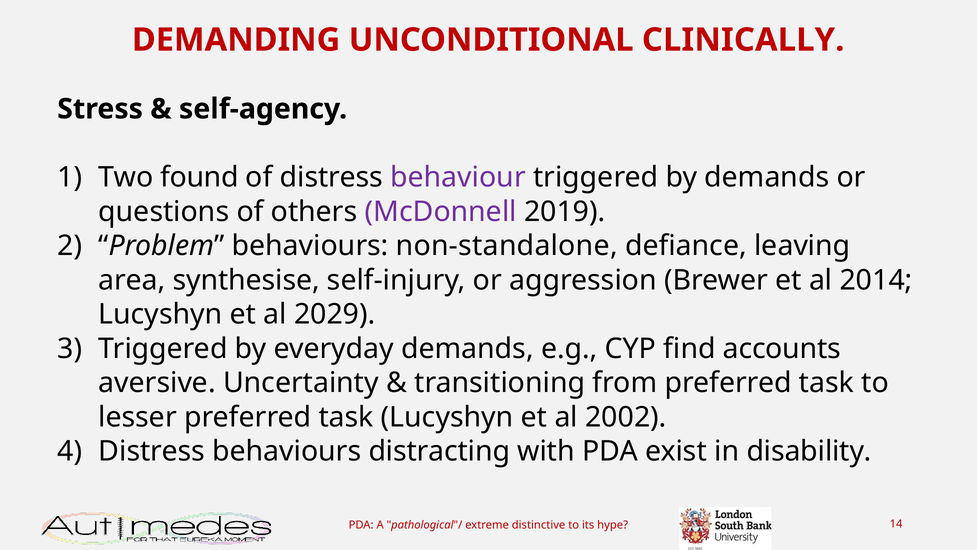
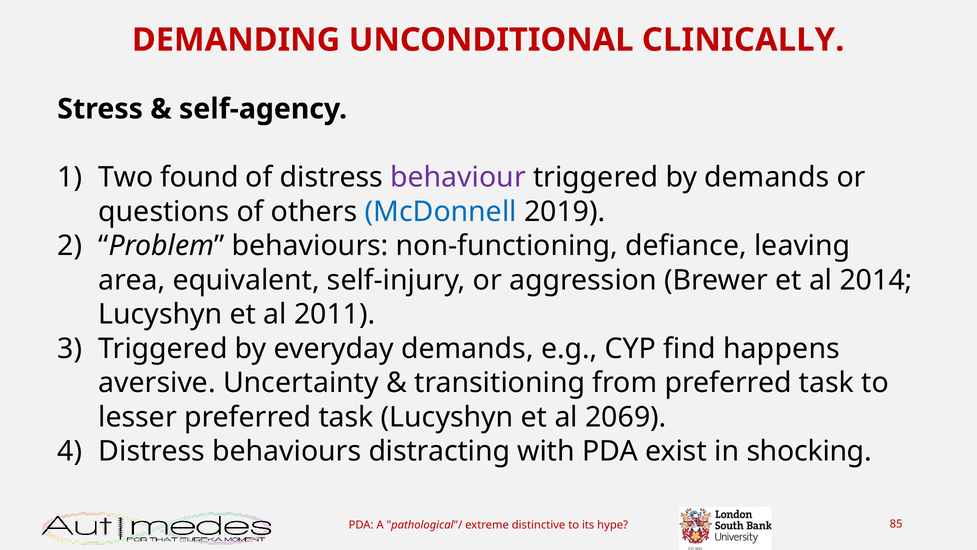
McDonnell colour: purple -> blue (441, 212)
non-standalone: non-standalone -> non-functioning (507, 246)
synthesise: synthesise -> equivalent (246, 280)
2029: 2029 -> 2011 (335, 314)
accounts: accounts -> happens (782, 348)
2002: 2002 -> 2069 (626, 417)
disability: disability -> shocking (809, 451)
14: 14 -> 85 (896, 524)
